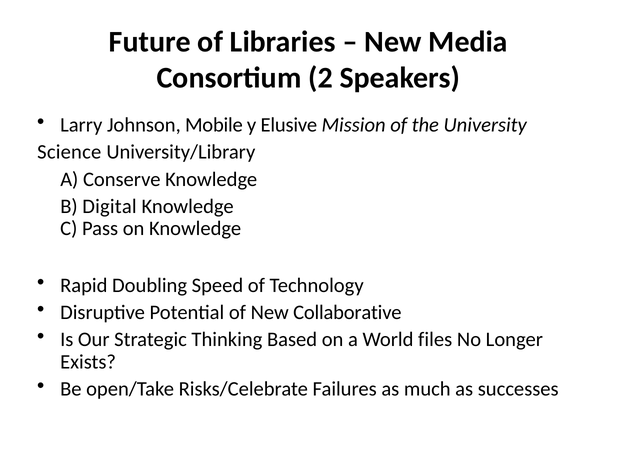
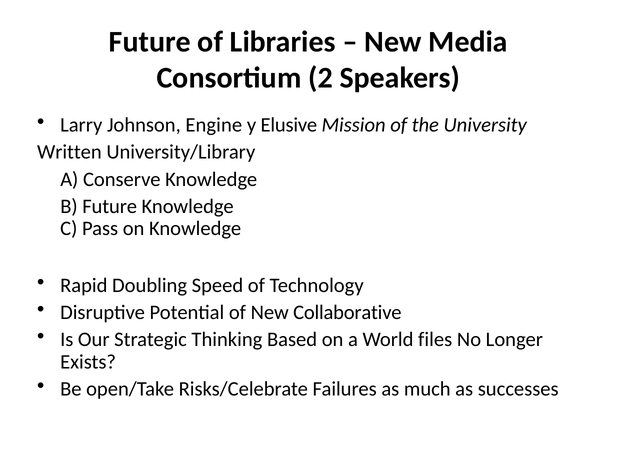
Mobile: Mobile -> Engine (214, 125)
Science: Science -> Written (69, 152)
B Digital: Digital -> Future (110, 206)
